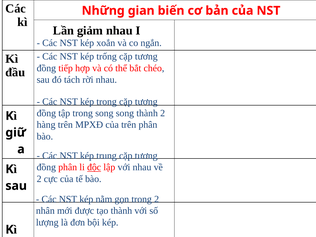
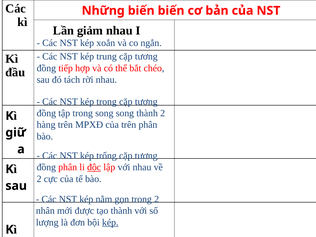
Những gian: gian -> biến (141, 11)
trống: trống -> trung (107, 57)
trung: trung -> trống (107, 156)
kép underline: none -> present (110, 222)
